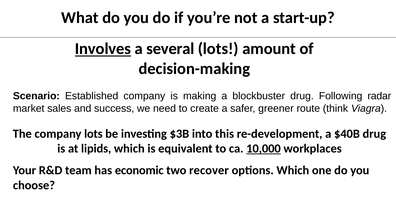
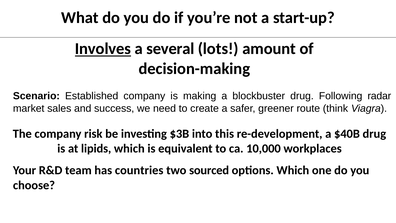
company lots: lots -> risk (93, 134)
10,000 underline: present -> none (264, 148)
economic: economic -> countries (139, 170)
recover: recover -> sourced (209, 170)
